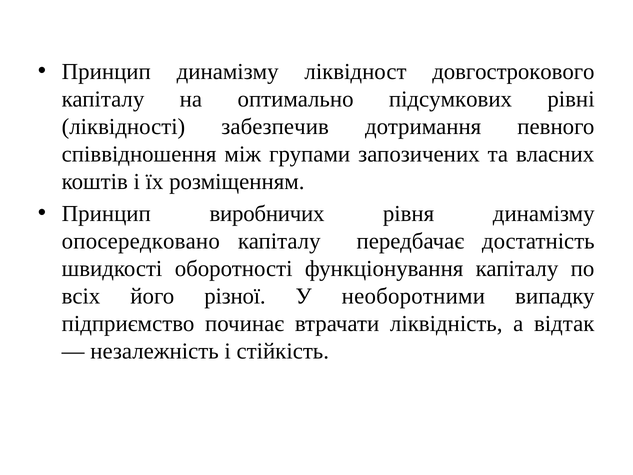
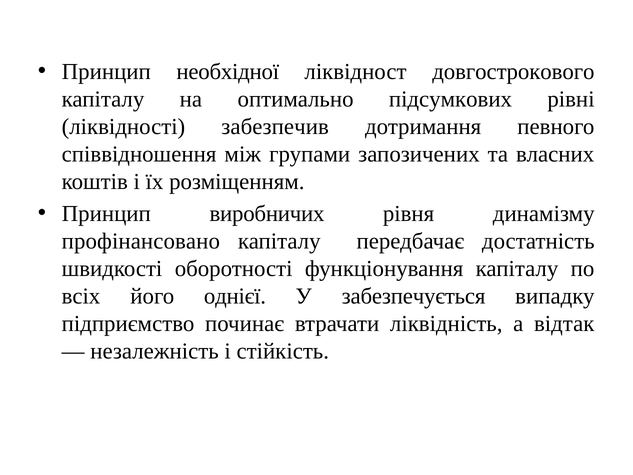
Принцип динамізму: динамізму -> необхідної (228, 71)
опосередковано: опосередковано -> профінансовано (141, 241)
різної: різної -> однієї (235, 296)
необоротними: необоротними -> забезпечується (414, 296)
